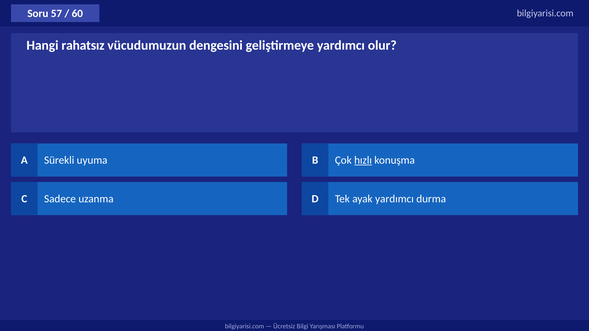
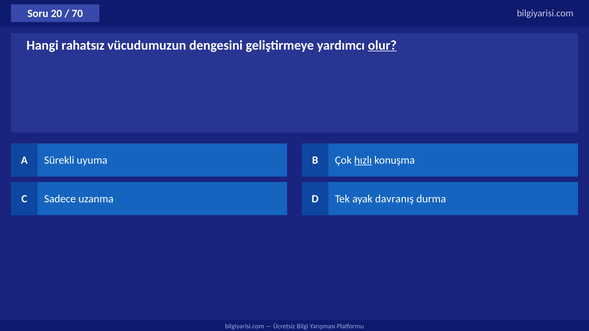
57: 57 -> 20 (56, 13)
60: 60 -> 70 (77, 13)
olur underline: none -> present (382, 45)
ayak yardımcı: yardımcı -> davranış (394, 199)
